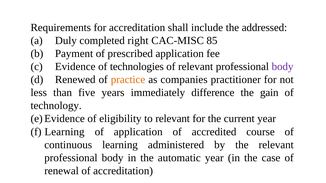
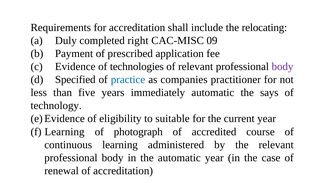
addressed: addressed -> relocating (264, 28)
85: 85 -> 09 (212, 41)
Renewed: Renewed -> Specified (75, 80)
practice colour: orange -> blue (128, 80)
immediately difference: difference -> automatic (213, 93)
gain: gain -> says (269, 93)
to relevant: relevant -> suitable (173, 119)
of application: application -> photograph (138, 132)
